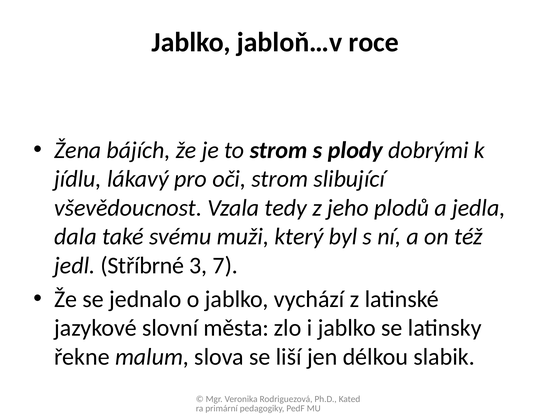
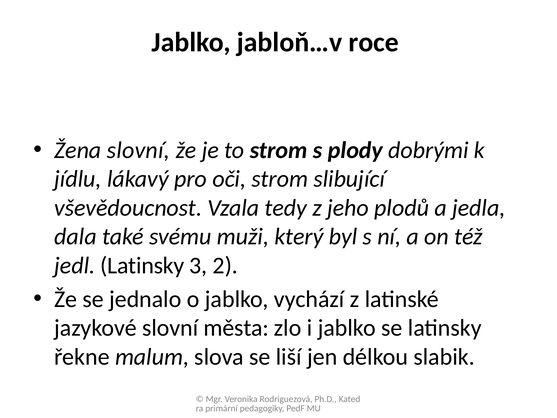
Žena bájích: bájích -> slovní (138, 150)
jedl Stříbrné: Stříbrné -> Latinsky (142, 265)
7: 7 -> 2 (225, 265)
